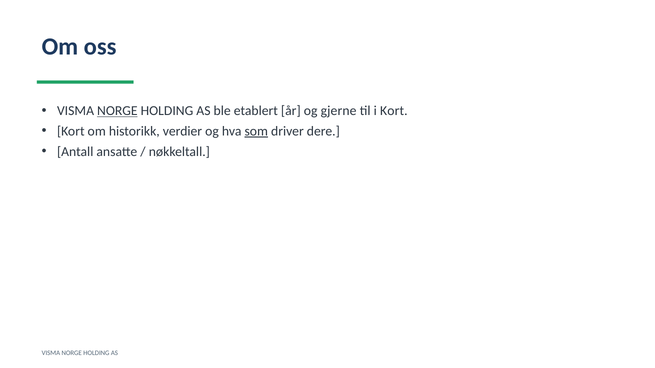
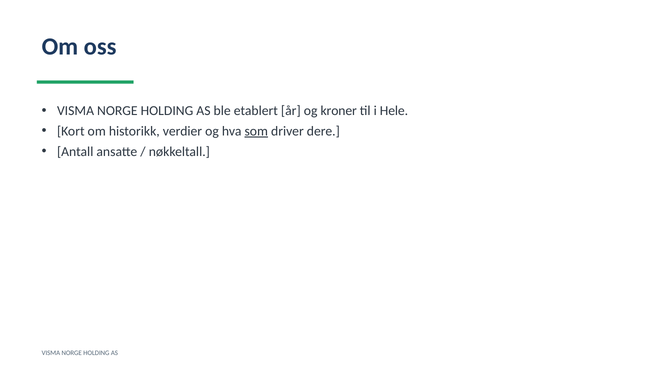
NORGE underline: present -> none (117, 111)
gjerne: gjerne -> kroner (339, 111)
i Kort: Kort -> Hele (394, 111)
